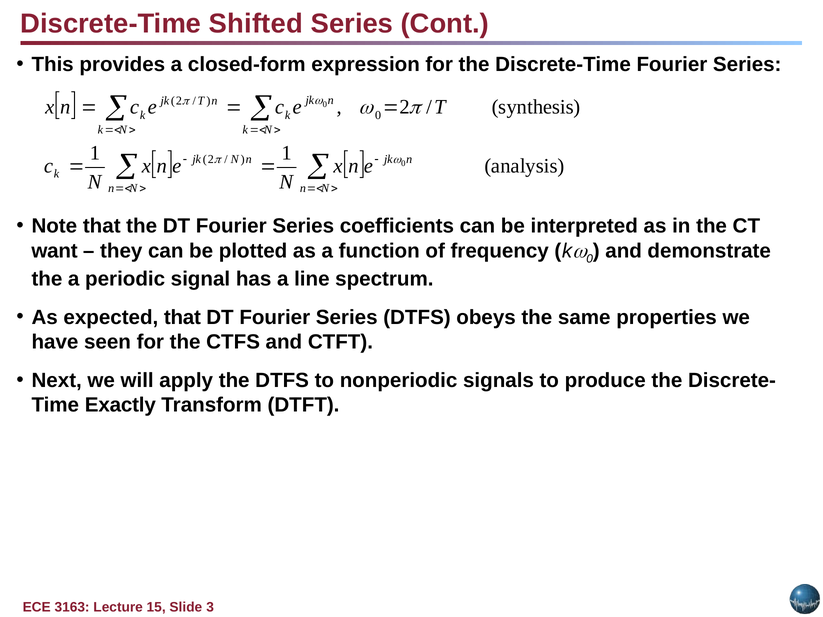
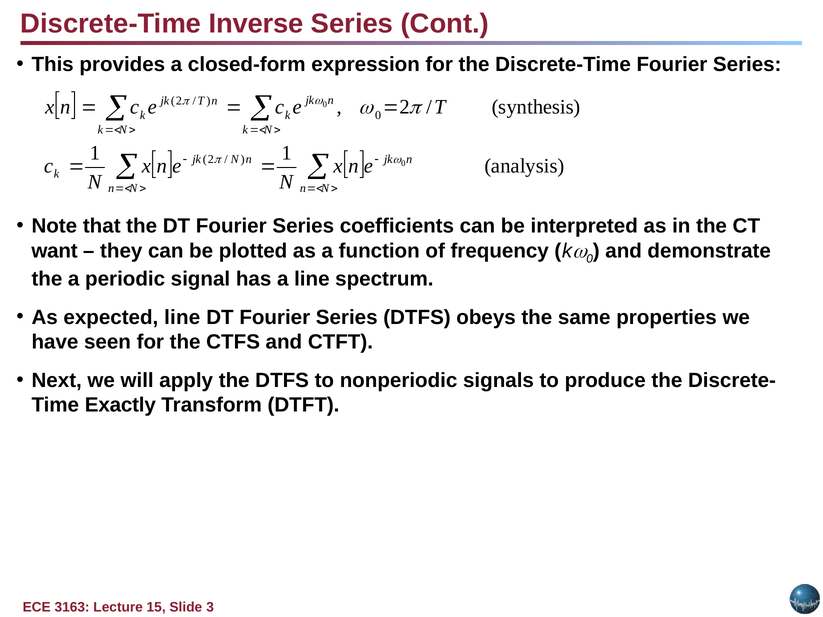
Shifted: Shifted -> Inverse (256, 24)
expected that: that -> line (182, 317)
